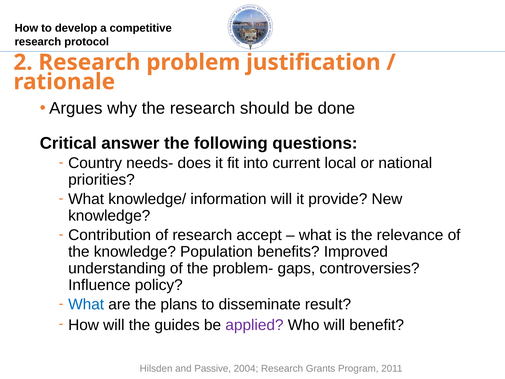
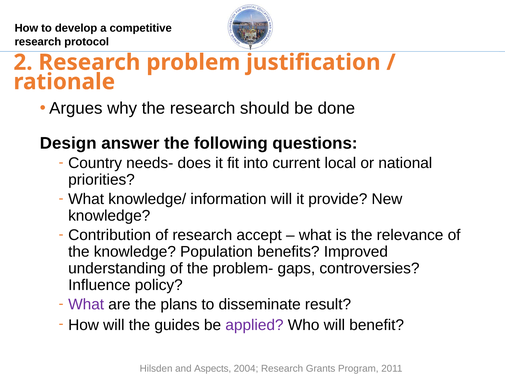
Critical: Critical -> Design (68, 143)
What colour: blue -> purple (86, 304)
Passive: Passive -> Aspects (213, 368)
